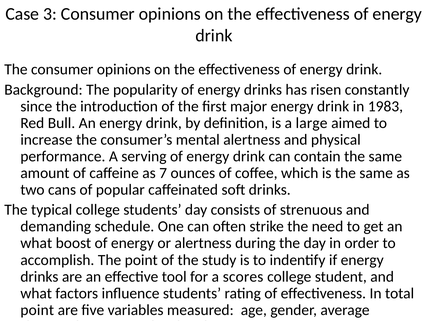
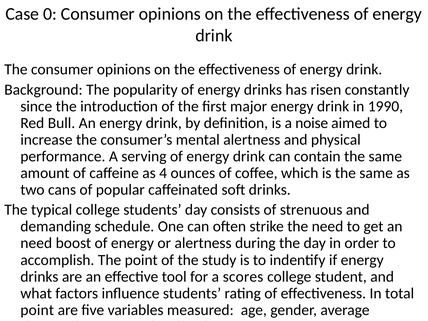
3: 3 -> 0 (50, 14)
1983: 1983 -> 1990 (385, 106)
large: large -> noise (312, 123)
7: 7 -> 4 (163, 173)
what: what -> need (36, 243)
